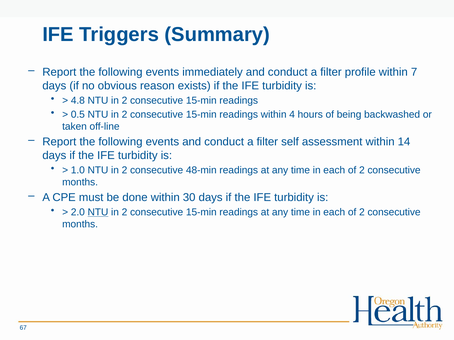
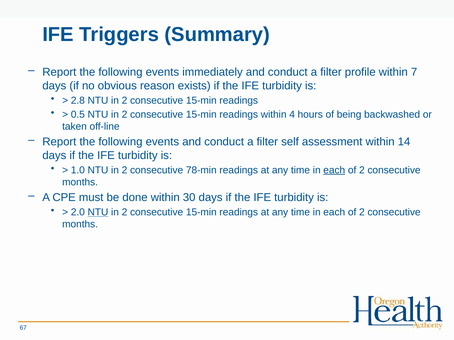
4.8: 4.8 -> 2.8 (78, 101)
48-min: 48-min -> 78-min (201, 170)
each underline: none -> present (334, 170)
